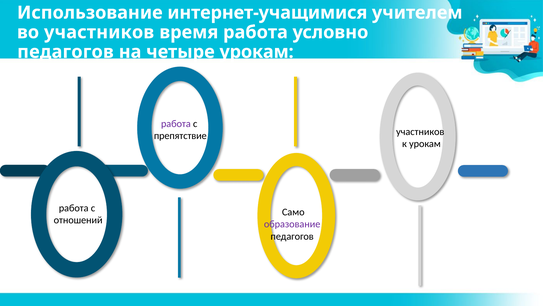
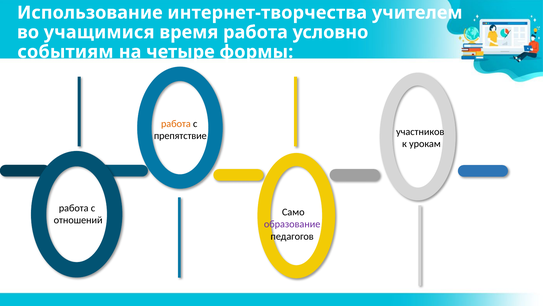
интернет-учащимися: интернет-учащимися -> интернет-творчества (267, 13)
во участников: участников -> учащимися (99, 32)
педагогов: педагогов -> событиям (65, 52)
урокам: урокам -> формы (256, 52)
работа colour: purple -> orange (176, 123)
